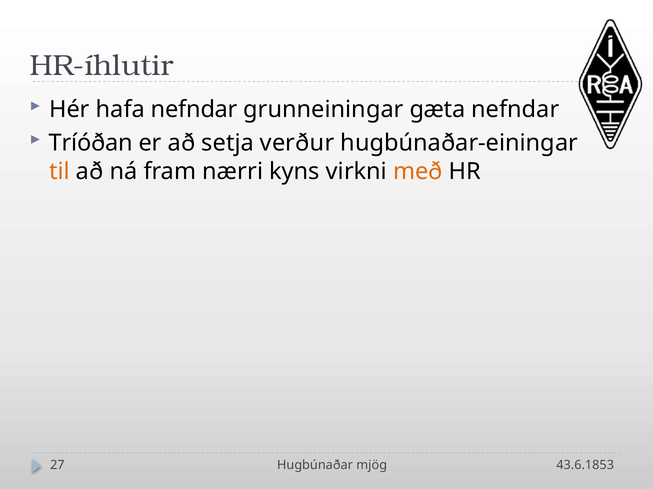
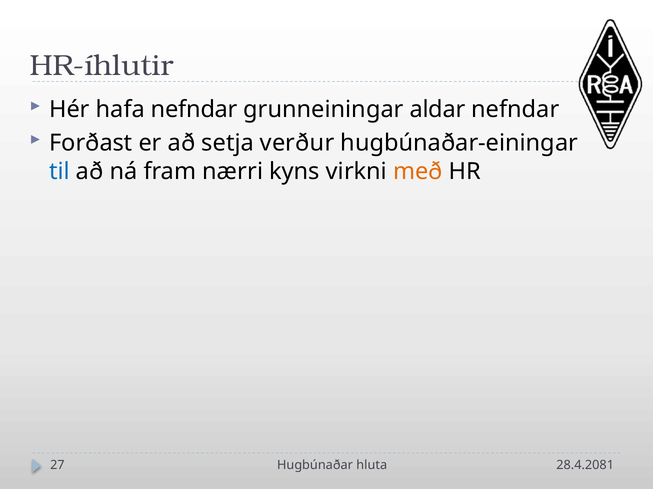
gæta: gæta -> aldar (437, 110)
Tríóðan: Tríóðan -> Forðast (91, 143)
til colour: orange -> blue (59, 172)
mjög: mjög -> hluta (372, 466)
43.6.1853: 43.6.1853 -> 28.4.2081 (585, 466)
